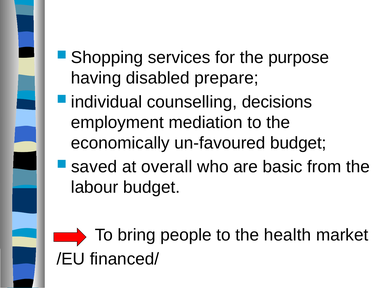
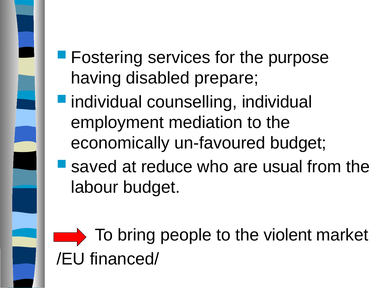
Shopping: Shopping -> Fostering (107, 58)
counselling decisions: decisions -> individual (277, 102)
overall: overall -> reduce (167, 167)
basic: basic -> usual (283, 167)
health: health -> violent (288, 235)
